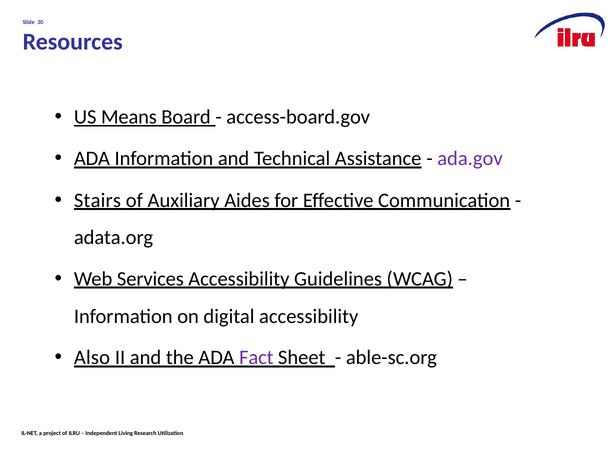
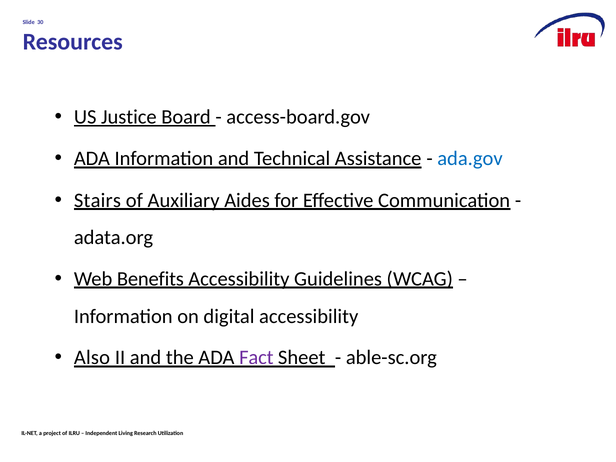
Means: Means -> Justice (129, 117)
ada.gov colour: purple -> blue (470, 159)
Services: Services -> Benefits (150, 279)
